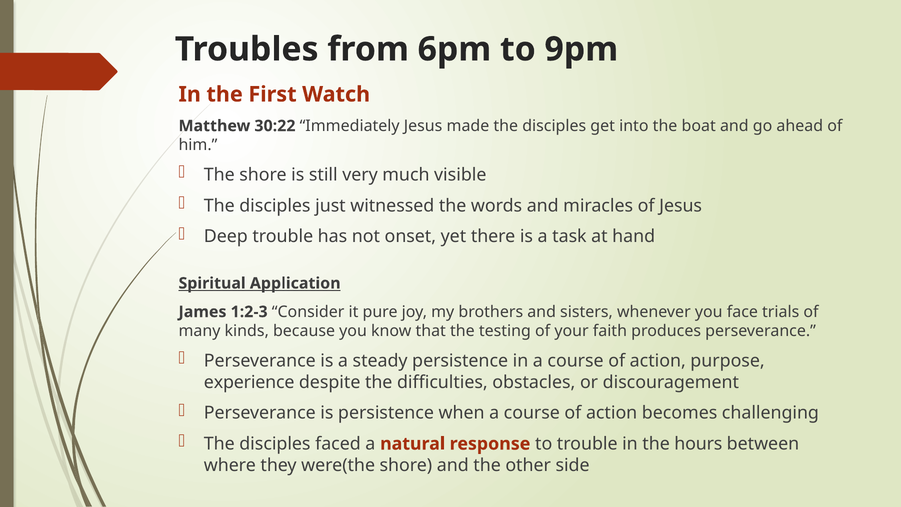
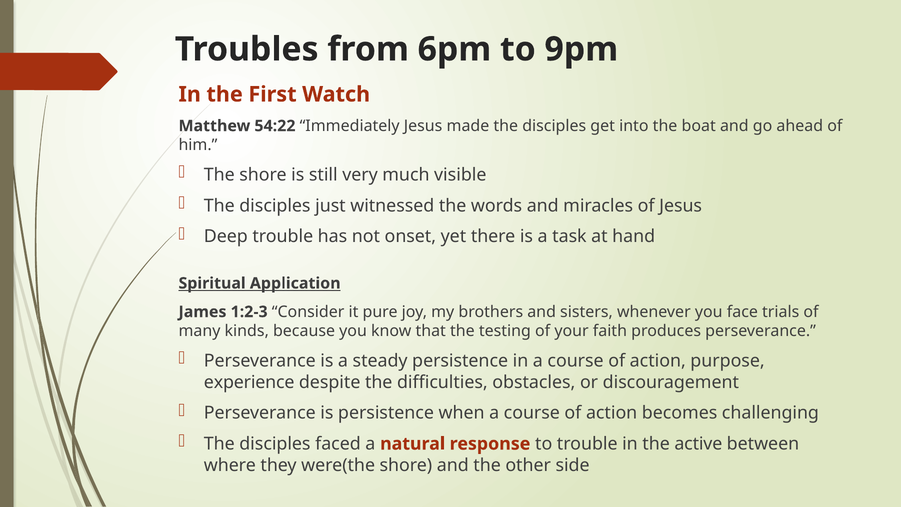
30:22: 30:22 -> 54:22 (275, 126)
hours: hours -> active (698, 444)
